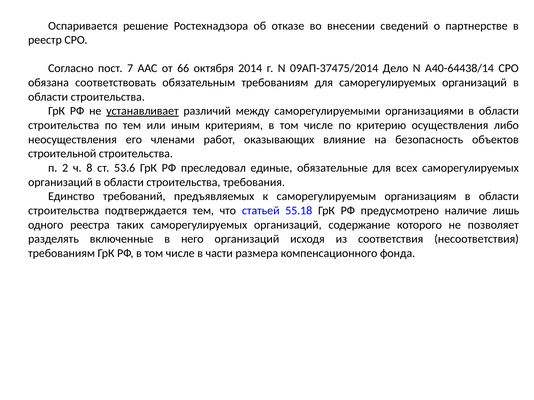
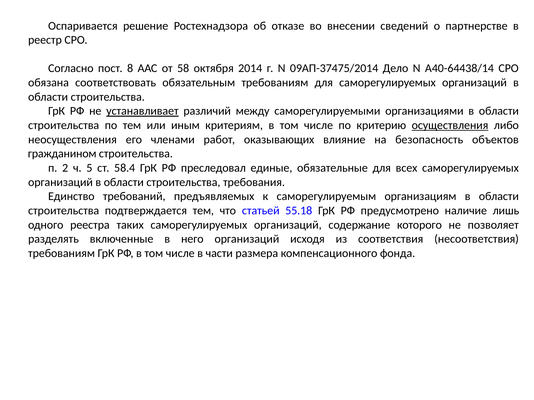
7: 7 -> 8 (130, 68)
66: 66 -> 58 (183, 68)
осуществления underline: none -> present (450, 125)
строительной: строительной -> гражданином (62, 154)
8: 8 -> 5 (89, 168)
53.6: 53.6 -> 58.4 (125, 168)
